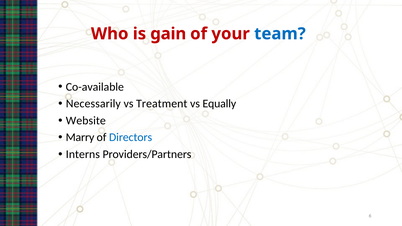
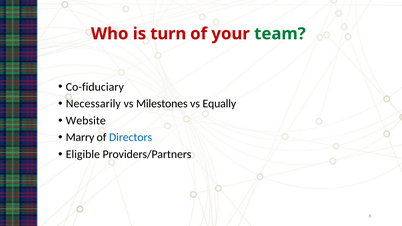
gain: gain -> turn (168, 34)
team colour: blue -> green (280, 34)
Co-available: Co-available -> Co-fiduciary (95, 87)
Treatment: Treatment -> Milestones (162, 104)
Interns: Interns -> Eligible (83, 154)
